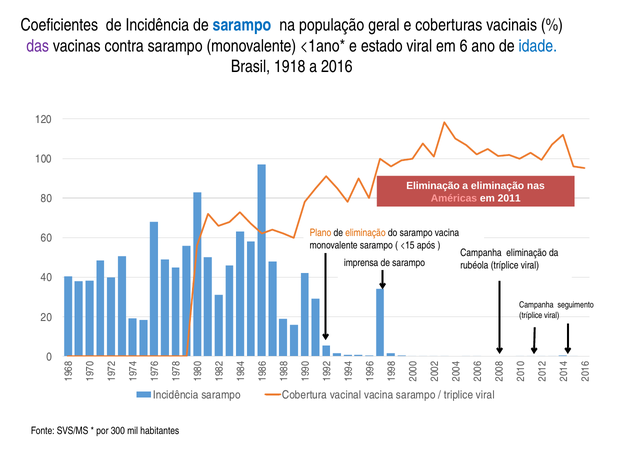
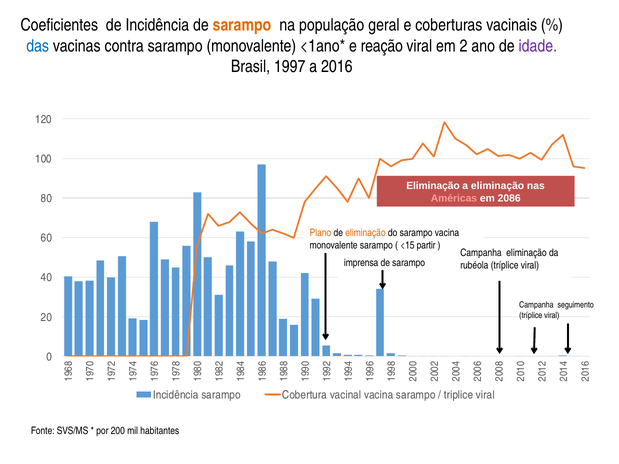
sarampo colour: blue -> orange (242, 25)
das colour: purple -> blue (38, 46)
estado: estado -> reação (382, 46)
em 6: 6 -> 2 (464, 46)
idade colour: blue -> purple (538, 46)
1918: 1918 -> 1997 (290, 67)
2011: 2011 -> 2086 (509, 198)
após: após -> partir (426, 246)
300: 300 -> 200 (118, 431)
